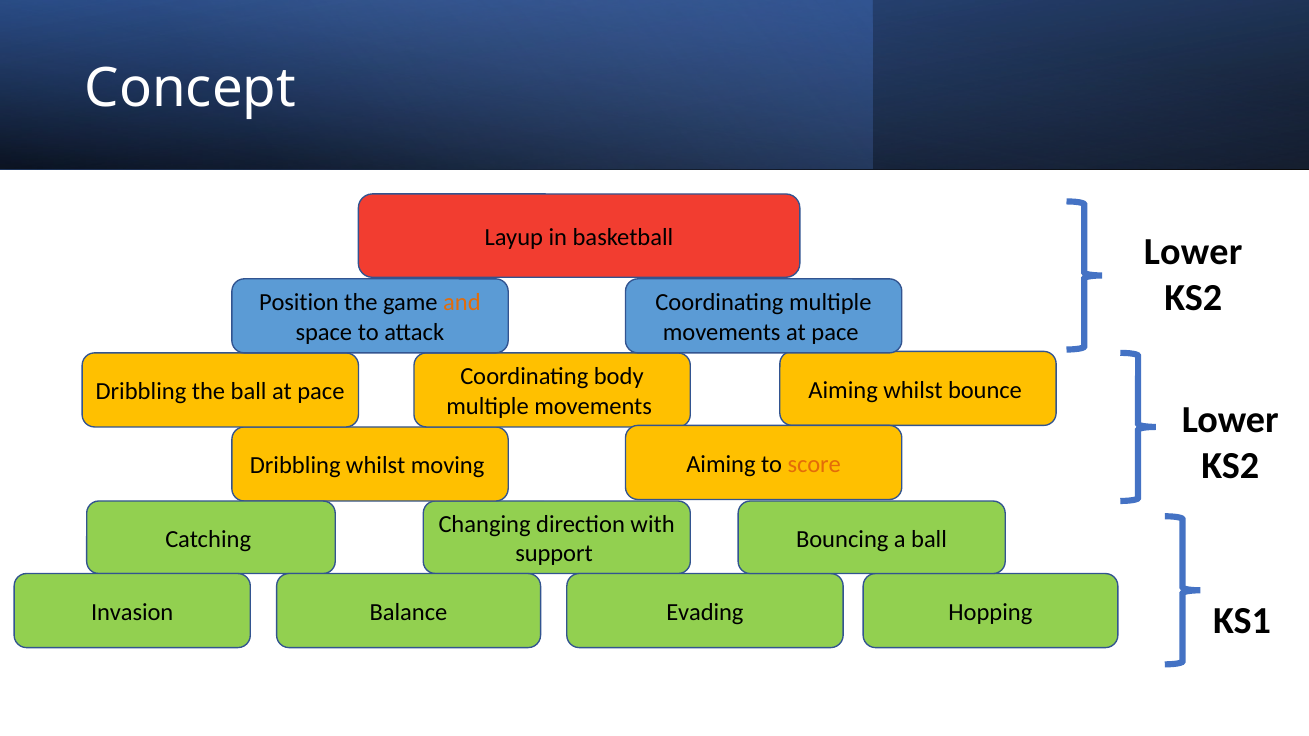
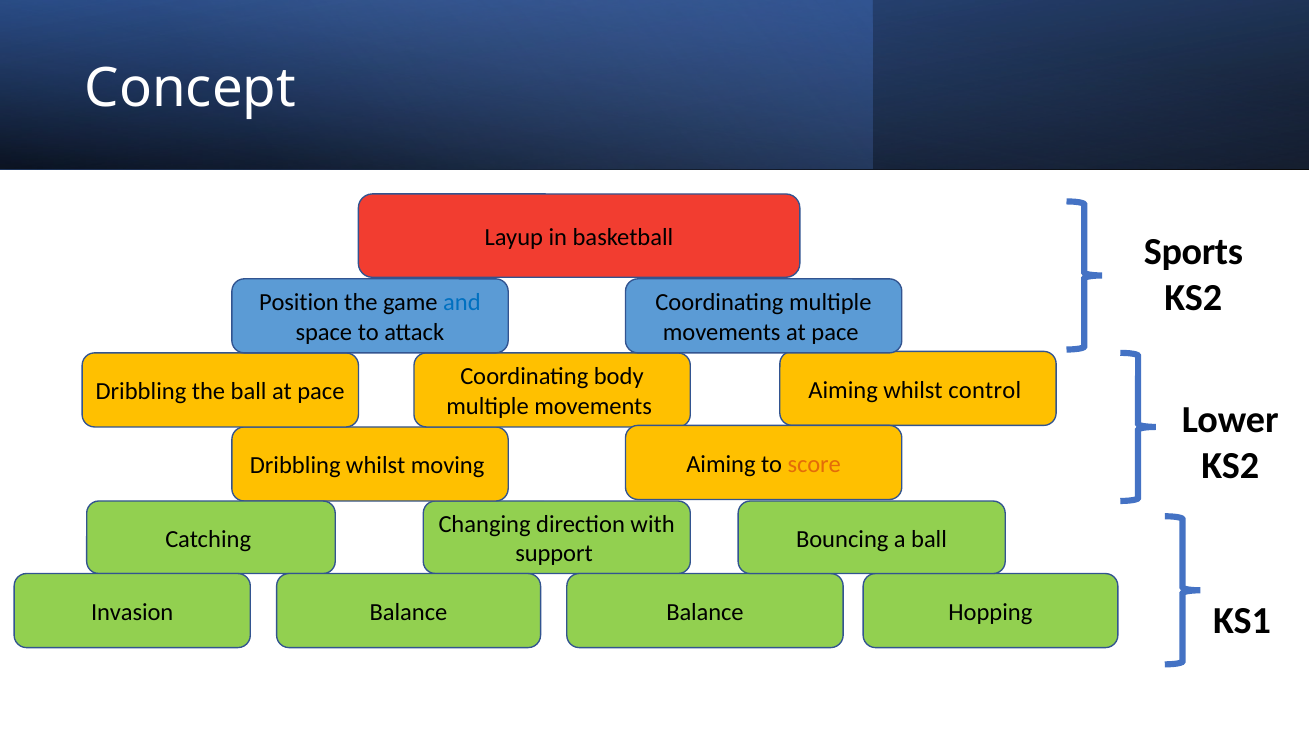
Lower: Lower -> Sports (1193, 252)
and colour: orange -> blue (462, 303)
bounce: bounce -> control (985, 390)
Balance Evading: Evading -> Balance (705, 613)
